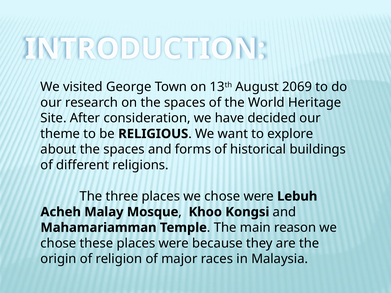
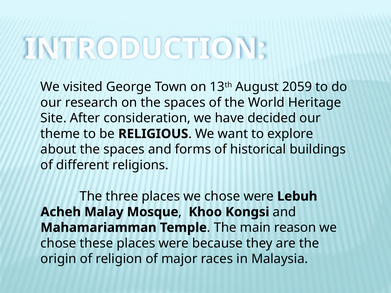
2069: 2069 -> 2059 (297, 87)
